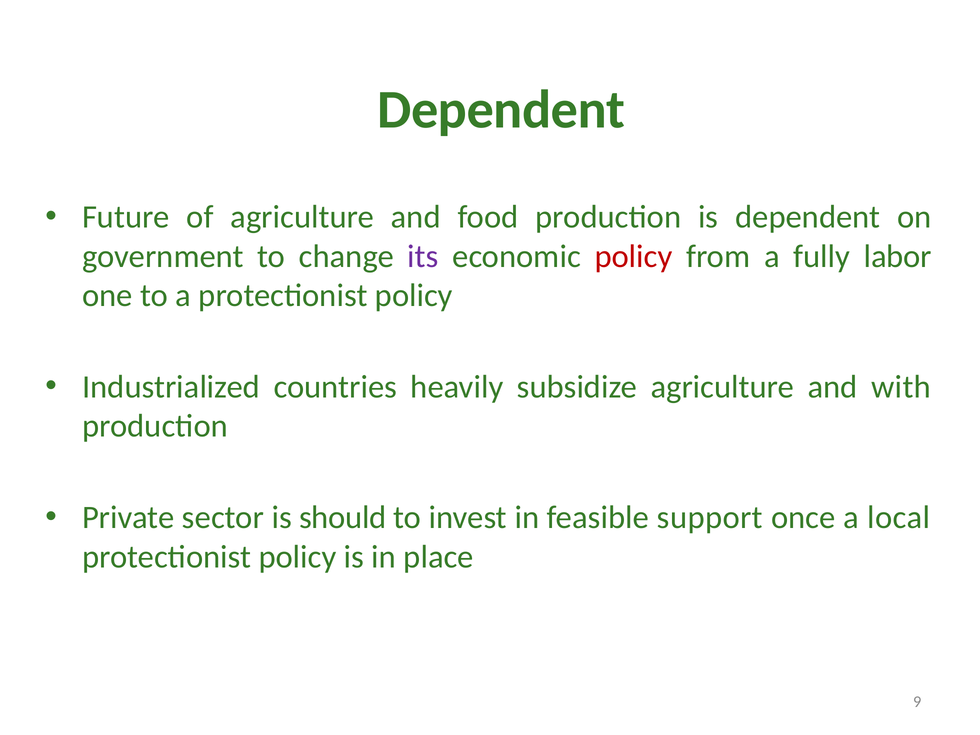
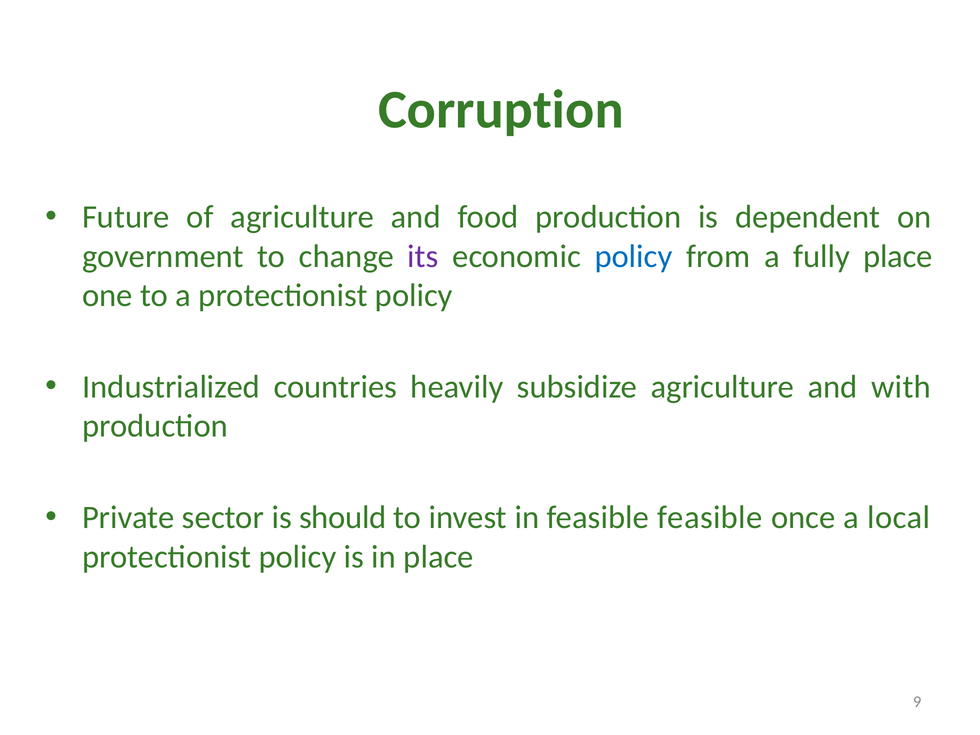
Dependent: Dependent -> Corruption (501, 110)
policy colour: red -> blue (634, 256)
fully labor: labor -> place (898, 256)
feasible support: support -> feasible (710, 518)
